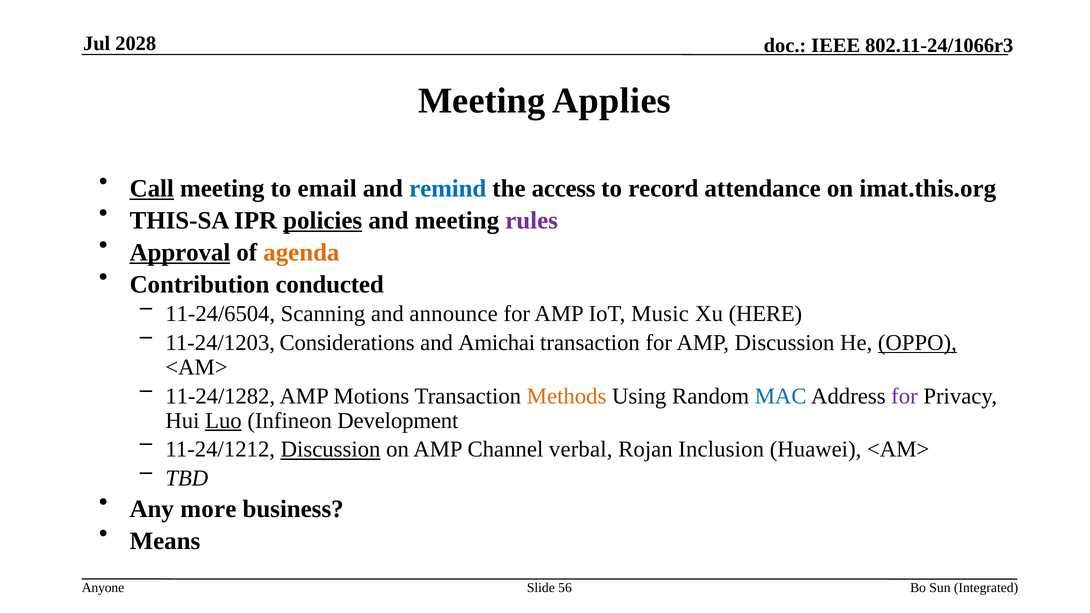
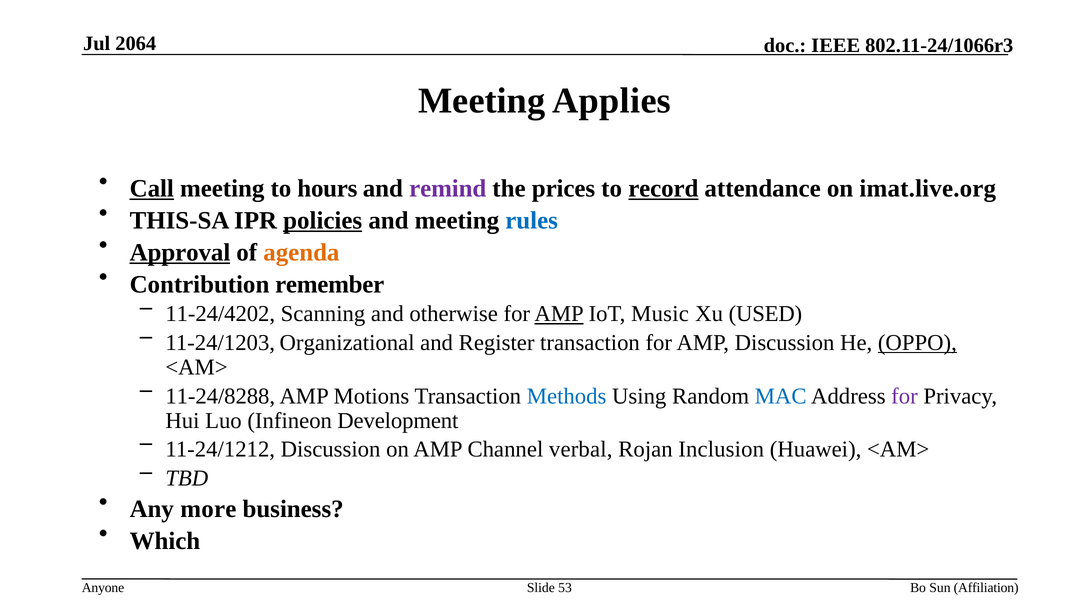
2028: 2028 -> 2064 (136, 43)
email: email -> hours (327, 189)
remind colour: blue -> purple (448, 189)
access: access -> prices (563, 189)
record underline: none -> present (663, 189)
imat.this.org: imat.this.org -> imat.live.org (928, 189)
rules colour: purple -> blue (532, 221)
conducted: conducted -> remember (330, 284)
11-24/6504: 11-24/6504 -> 11-24/4202 (220, 314)
announce: announce -> otherwise (454, 314)
AMP underline: none -> present (559, 314)
HERE: HERE -> USED (765, 314)
Considerations: Considerations -> Organizational (347, 343)
Amichai: Amichai -> Register (497, 343)
11-24/1282: 11-24/1282 -> 11-24/8288 (220, 396)
Methods colour: orange -> blue (567, 396)
Luo underline: present -> none (223, 421)
Discussion underline: present -> none (331, 450)
Means: Means -> Which (165, 541)
56: 56 -> 53 (565, 588)
Integrated: Integrated -> Affiliation (986, 588)
